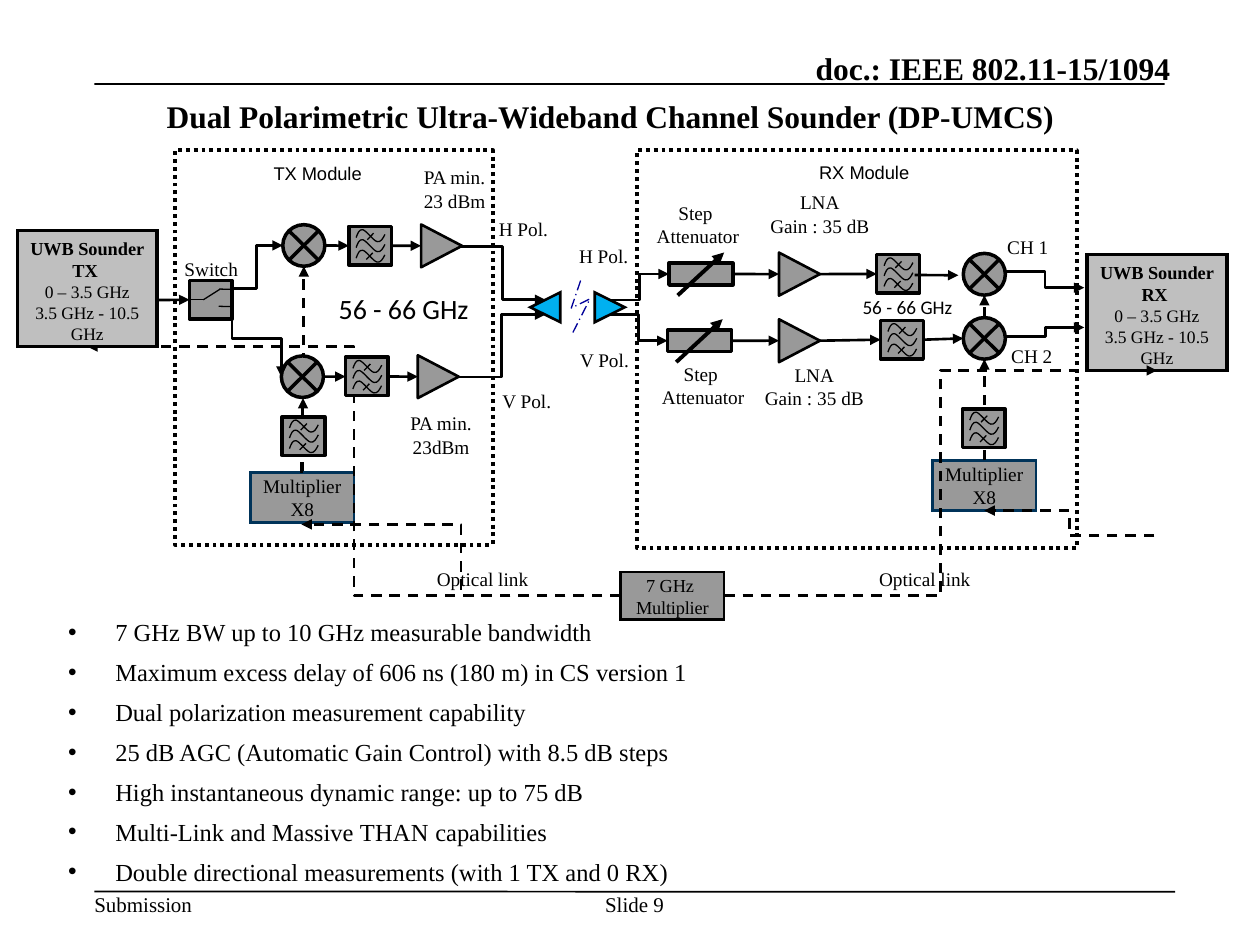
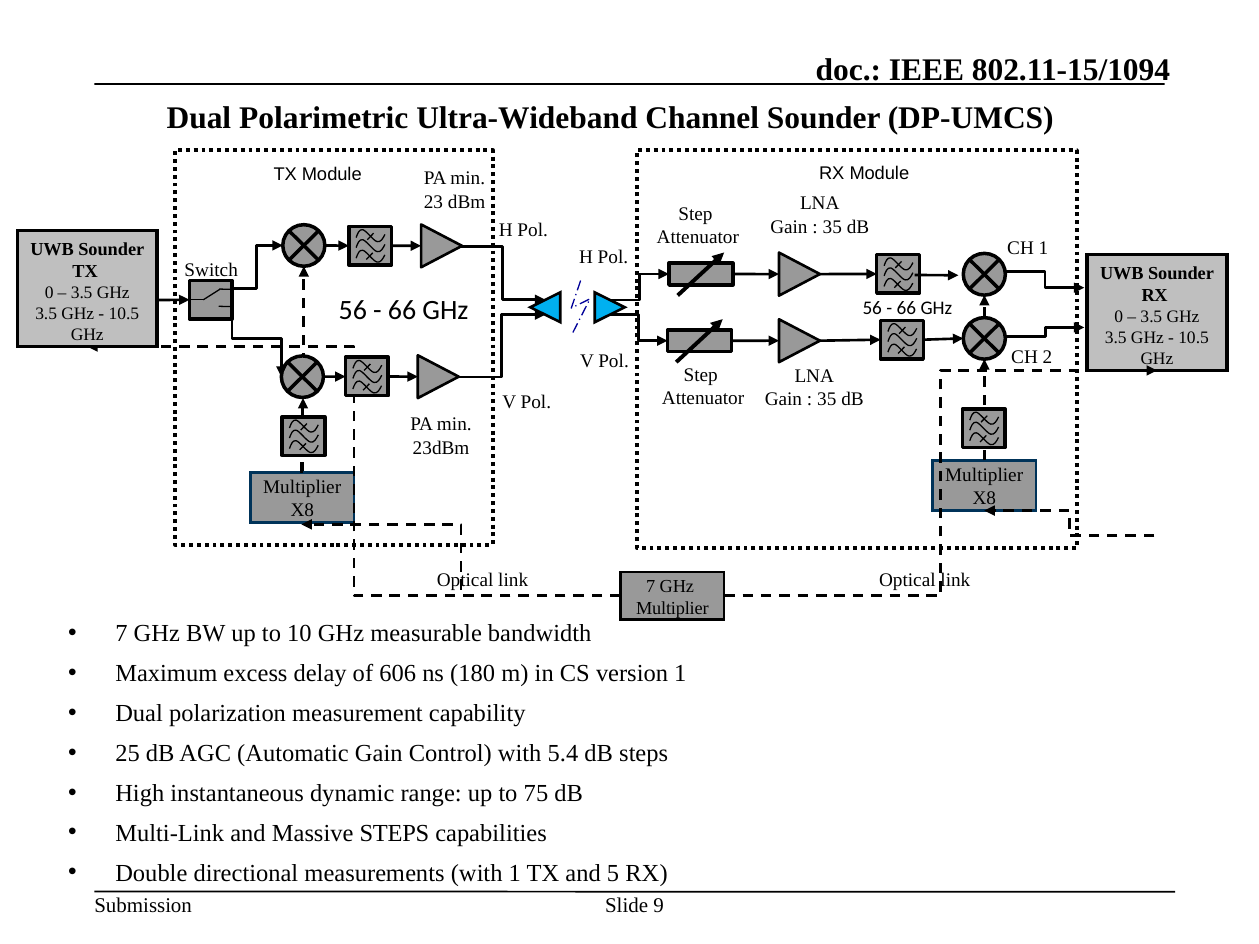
8.5: 8.5 -> 5.4 (563, 754)
Massive THAN: THAN -> STEPS (394, 833)
and 0: 0 -> 5 (613, 873)
